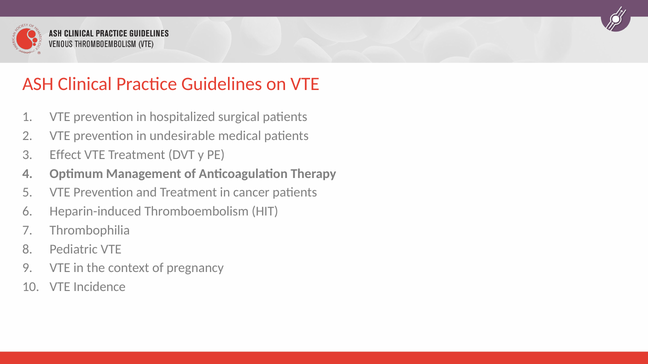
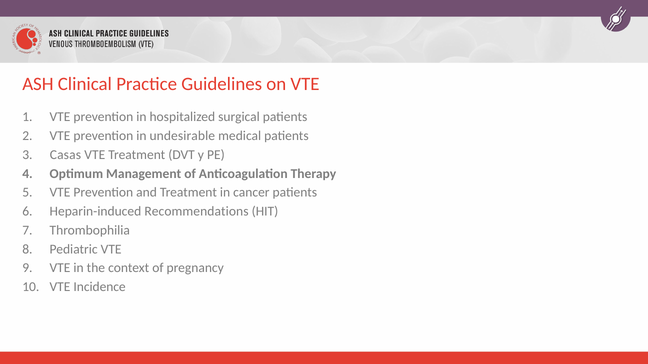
Effect: Effect -> Casas (65, 155)
Thromboembolism: Thromboembolism -> Recommendations (196, 212)
